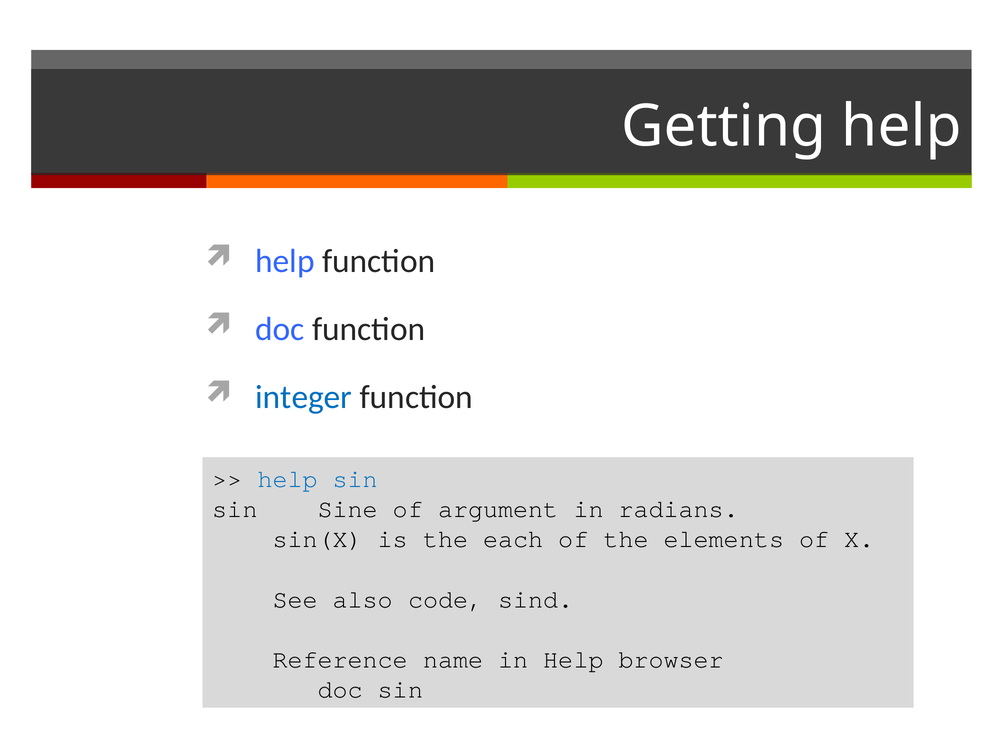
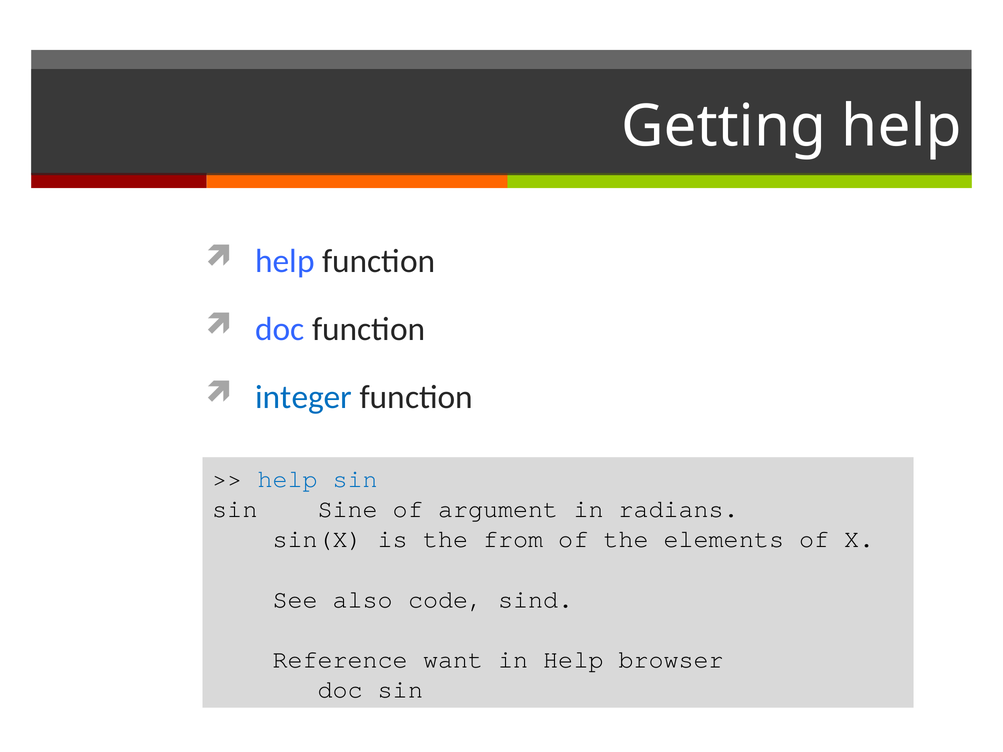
each: each -> from (513, 539)
name: name -> want (453, 660)
